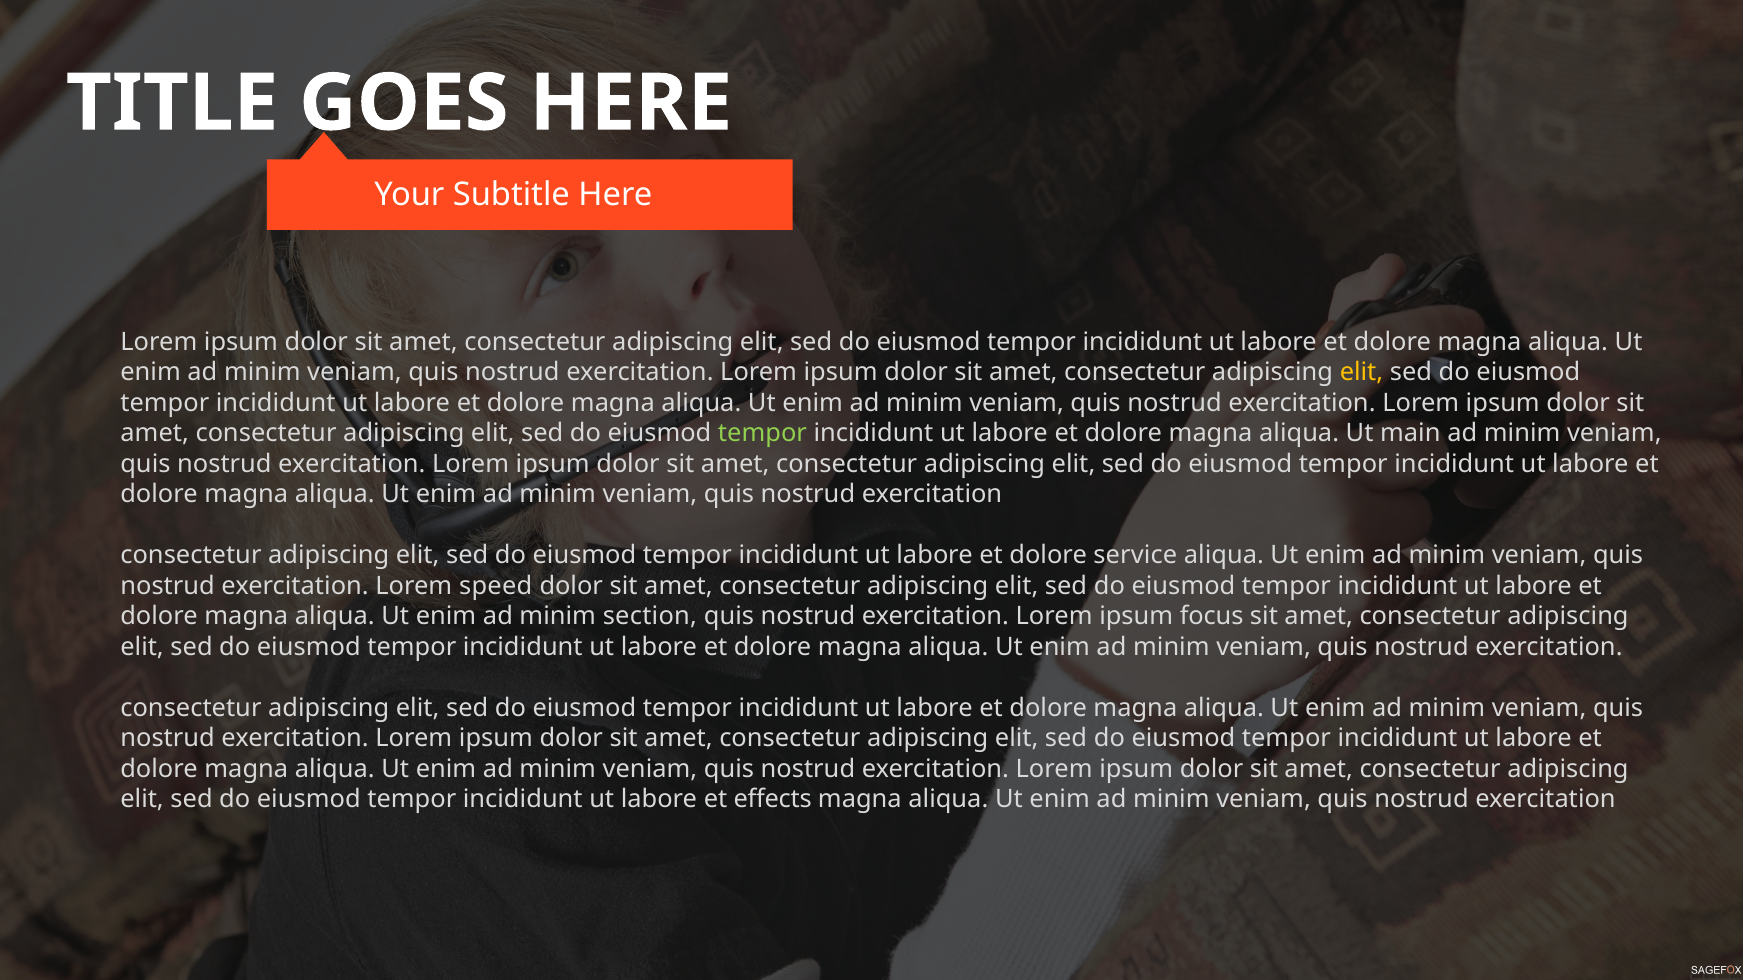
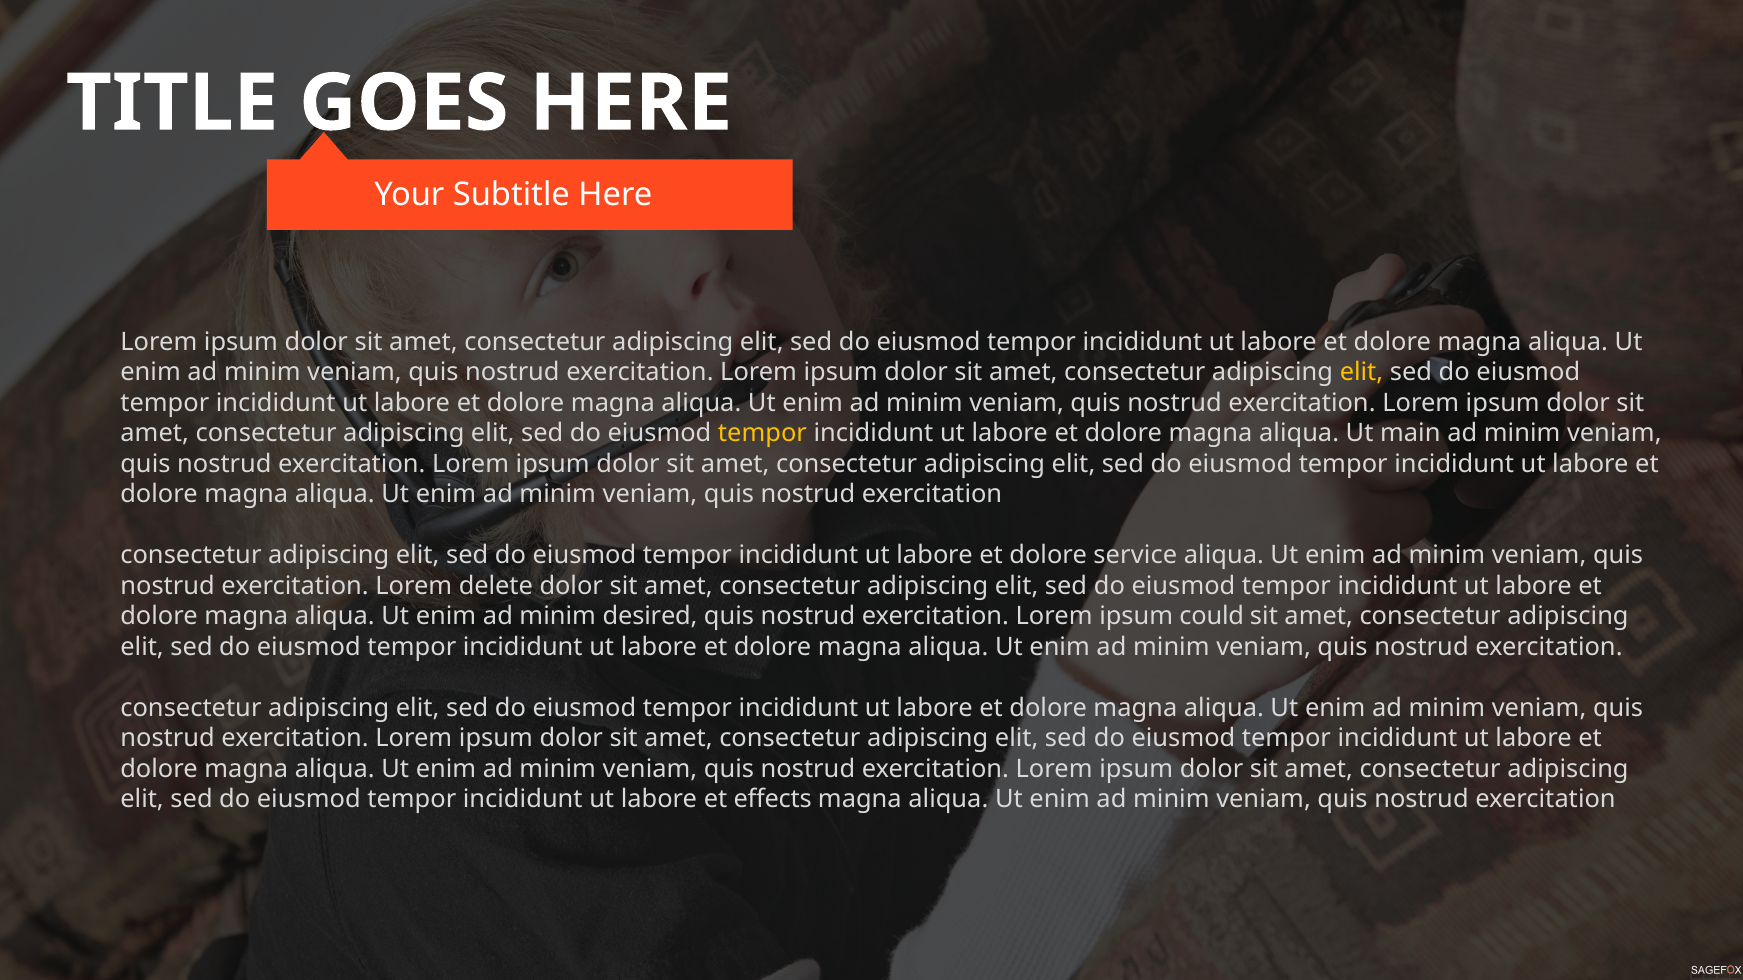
tempor colour: light green -> yellow (762, 433)
speed: speed -> delete (496, 586)
section: section -> desired (650, 617)
focus: focus -> could (1212, 617)
